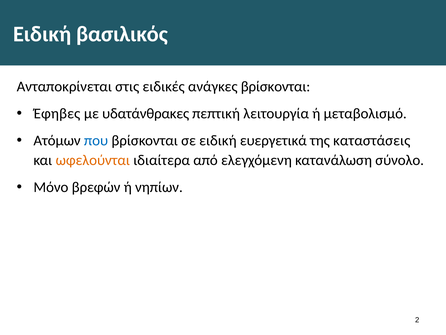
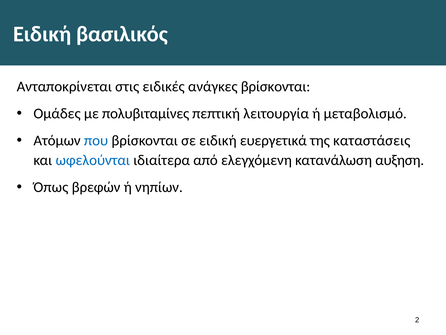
Έφηβες: Έφηβες -> Ομάδες (57, 113)
υδατάνθρακες: υδατάνθρακες -> πολυβιταμίνες (146, 113)
ωφελούνται colour: orange -> blue (93, 160)
σύνολο: σύνολο -> αυξηση (400, 160)
Μόνο: Μόνο -> Όπως (51, 187)
